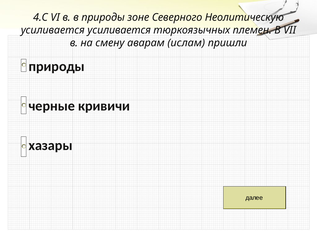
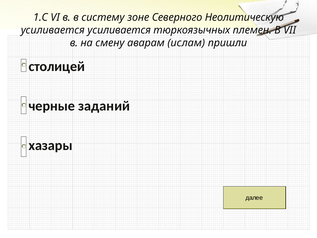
4.С: 4.С -> 1.С (40, 17)
в природы: природы -> систему (103, 17)
природы: природы -> столицей (57, 67)
кривичи: кривичи -> заданий (104, 106)
